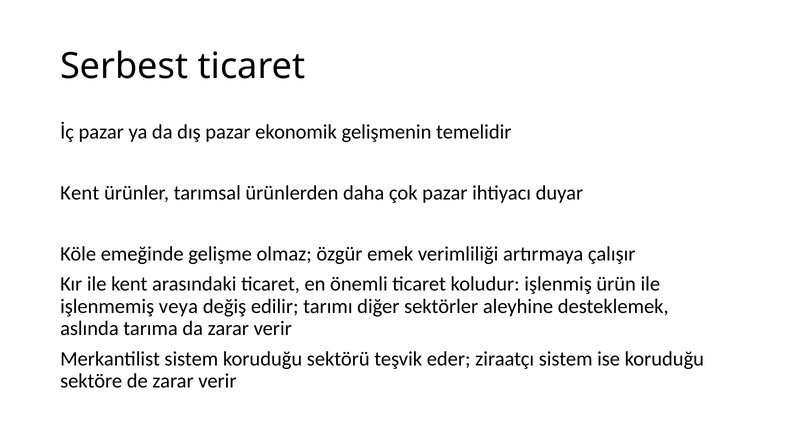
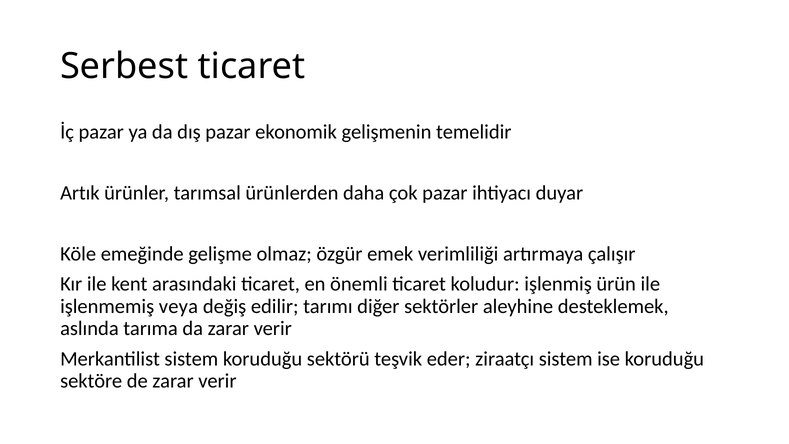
Kent: Kent -> Artık (80, 193)
